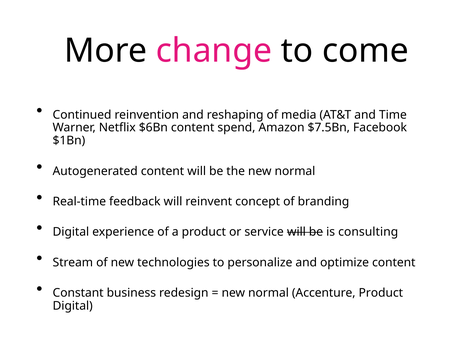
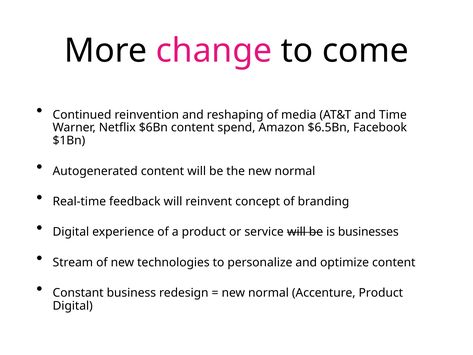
$7.5Bn: $7.5Bn -> $6.5Bn (329, 128)
consulting: consulting -> businesses (368, 232)
